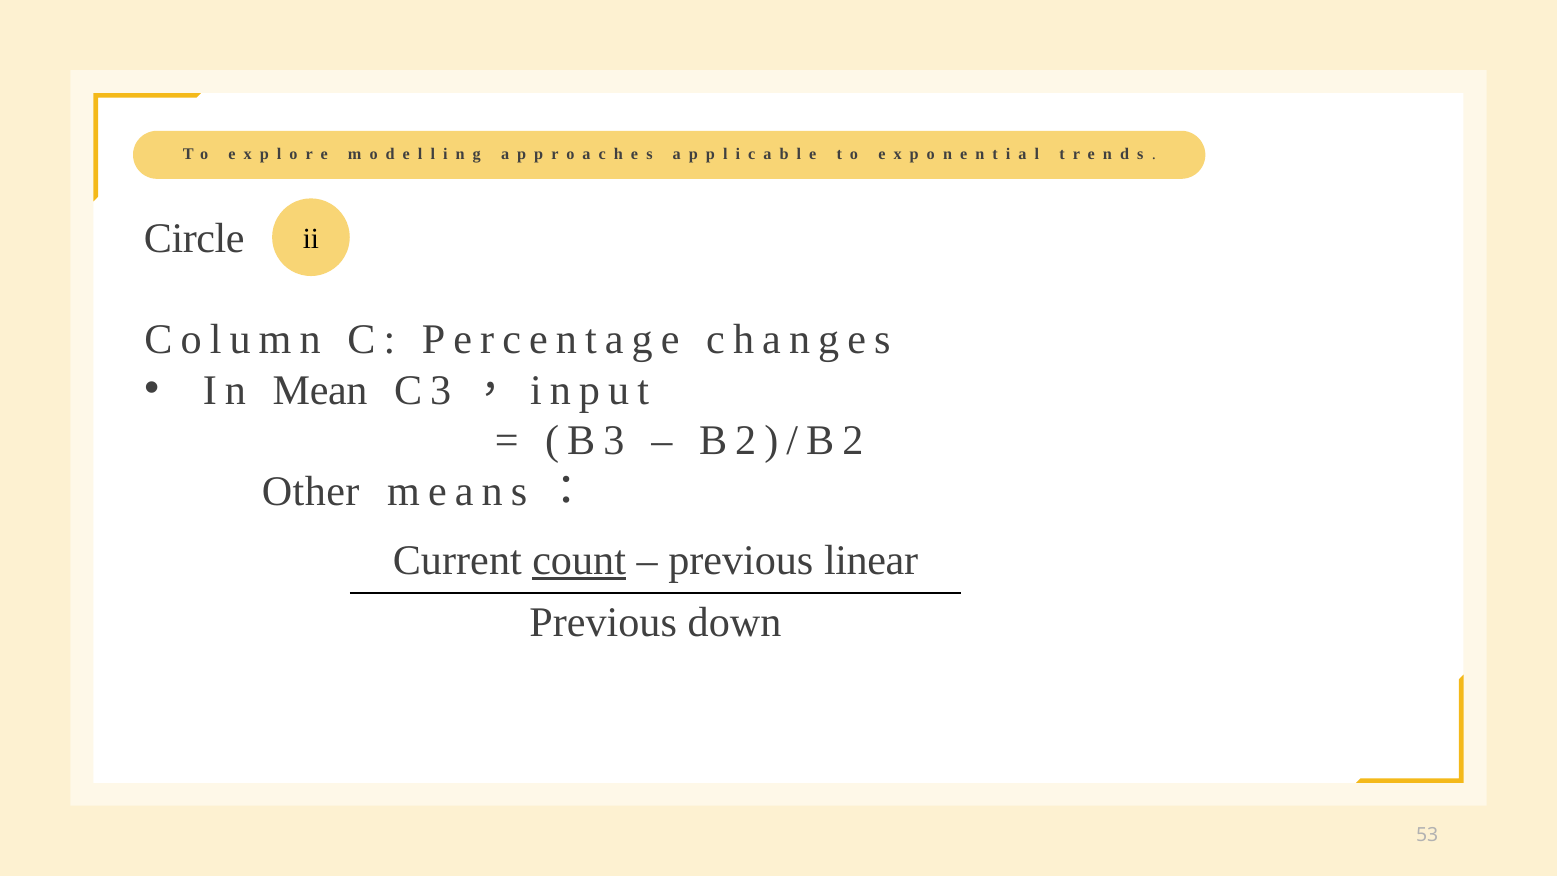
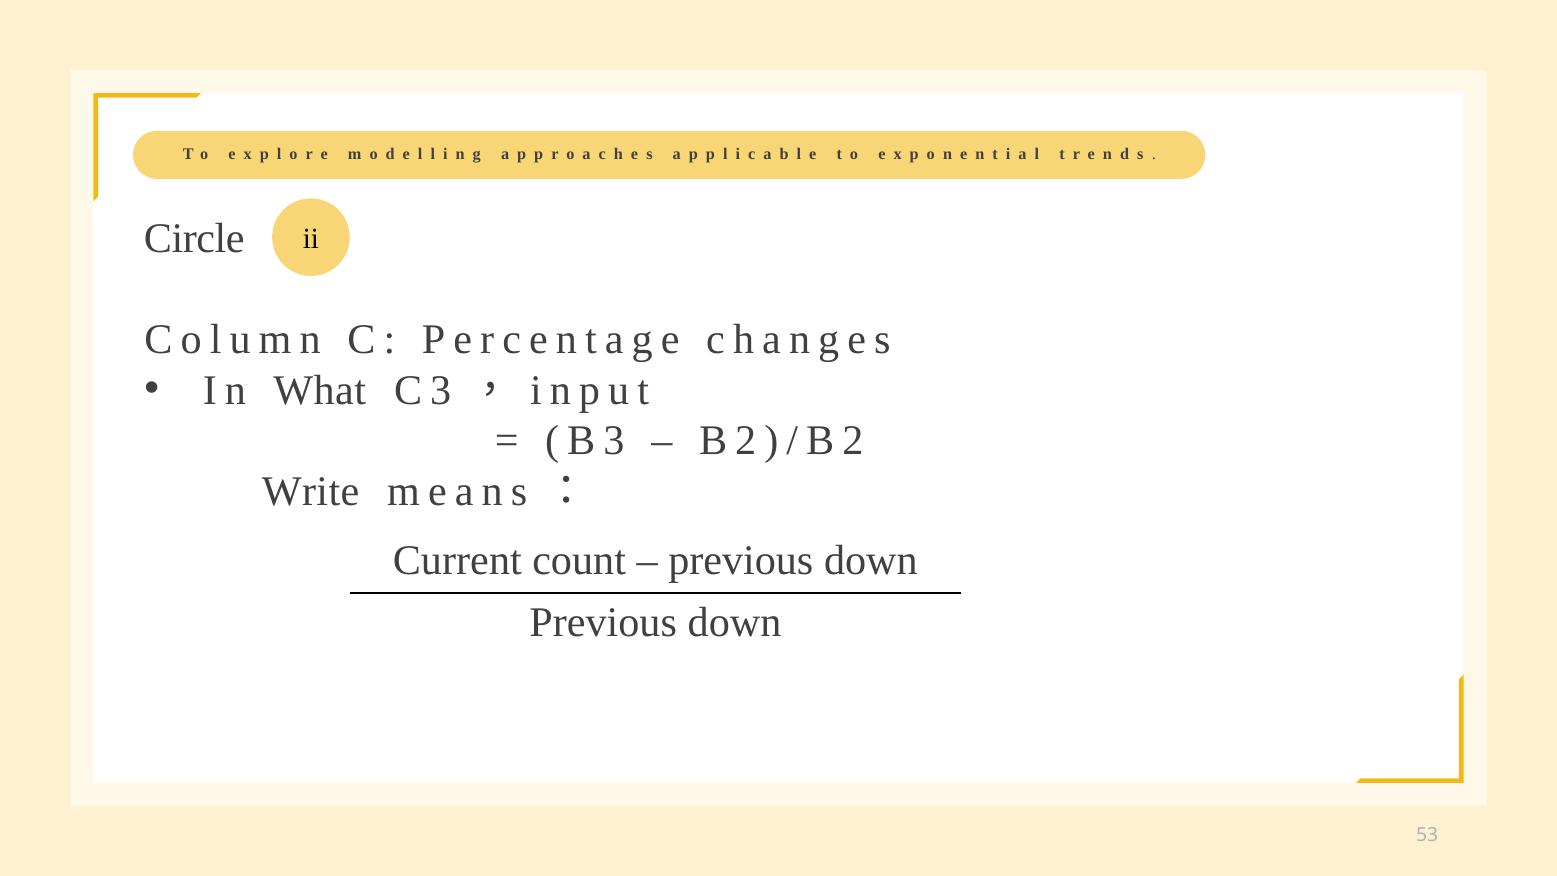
Mean: Mean -> What (320, 390)
Other: Other -> Write (311, 491)
count underline: present -> none (579, 560)
linear: linear -> down (871, 560)
